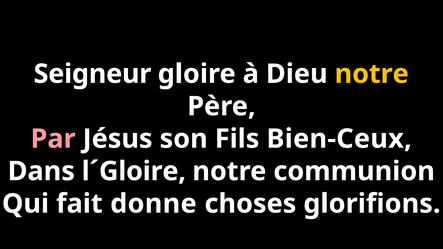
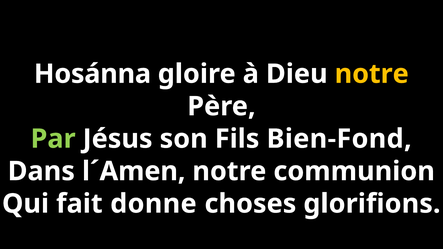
Seigneur: Seigneur -> Hosánna (92, 74)
Par colour: pink -> light green (53, 139)
Bien-Ceux: Bien-Ceux -> Bien-Fond (339, 139)
l´Gloire: l´Gloire -> l´Amen (134, 171)
